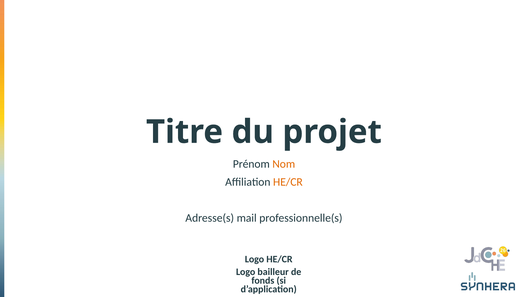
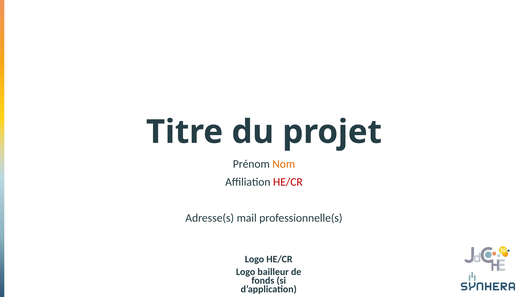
HE/CR colour: orange -> red (288, 182)
